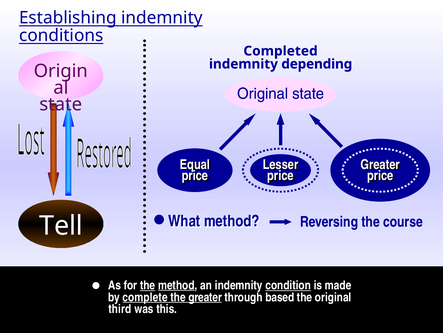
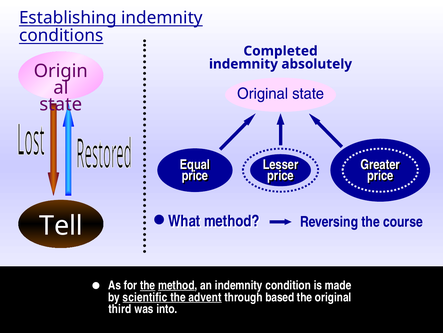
depending: depending -> absolutely (317, 64)
condition underline: present -> none (288, 285)
complete: complete -> scientific (145, 297)
the greater: greater -> advent (205, 297)
this: this -> into (167, 308)
